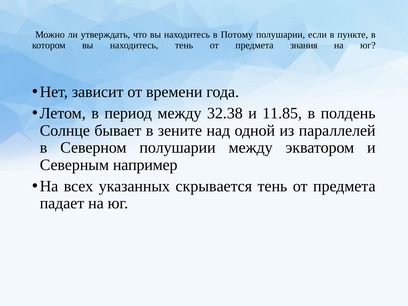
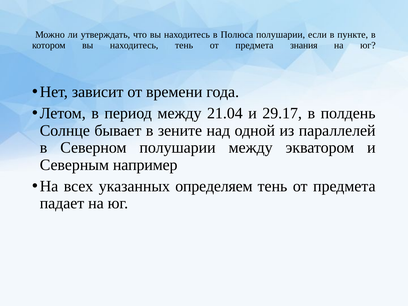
Потому: Потому -> Полюса (237, 35)
32.38: 32.38 -> 21.04 (225, 113)
11.85: 11.85 -> 29.17 (282, 113)
скрывается: скрывается -> определяем (214, 186)
